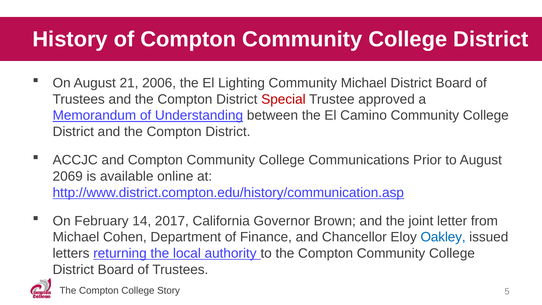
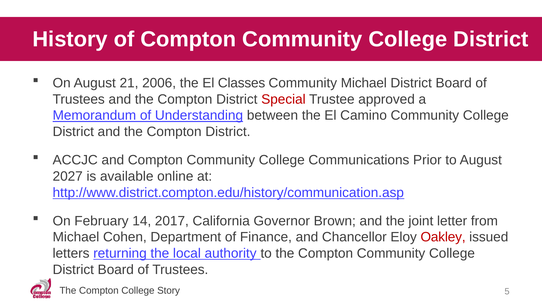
Lighting: Lighting -> Classes (242, 83)
2069: 2069 -> 2027 (68, 176)
Oakley colour: blue -> red (443, 237)
